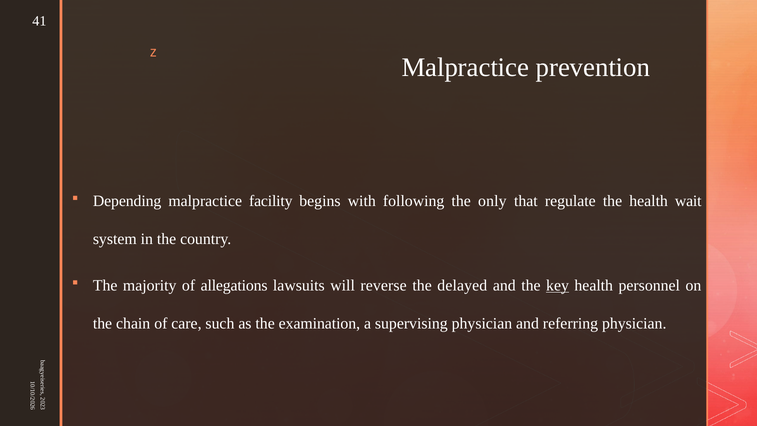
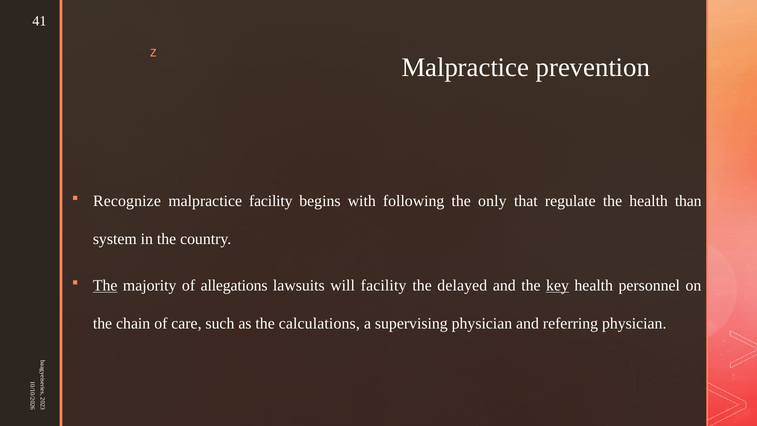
Depending: Depending -> Recognize (127, 201)
wait: wait -> than (688, 201)
The underline: none -> present (105, 285)
will reverse: reverse -> facility (384, 285)
examination: examination -> calculations (319, 323)
